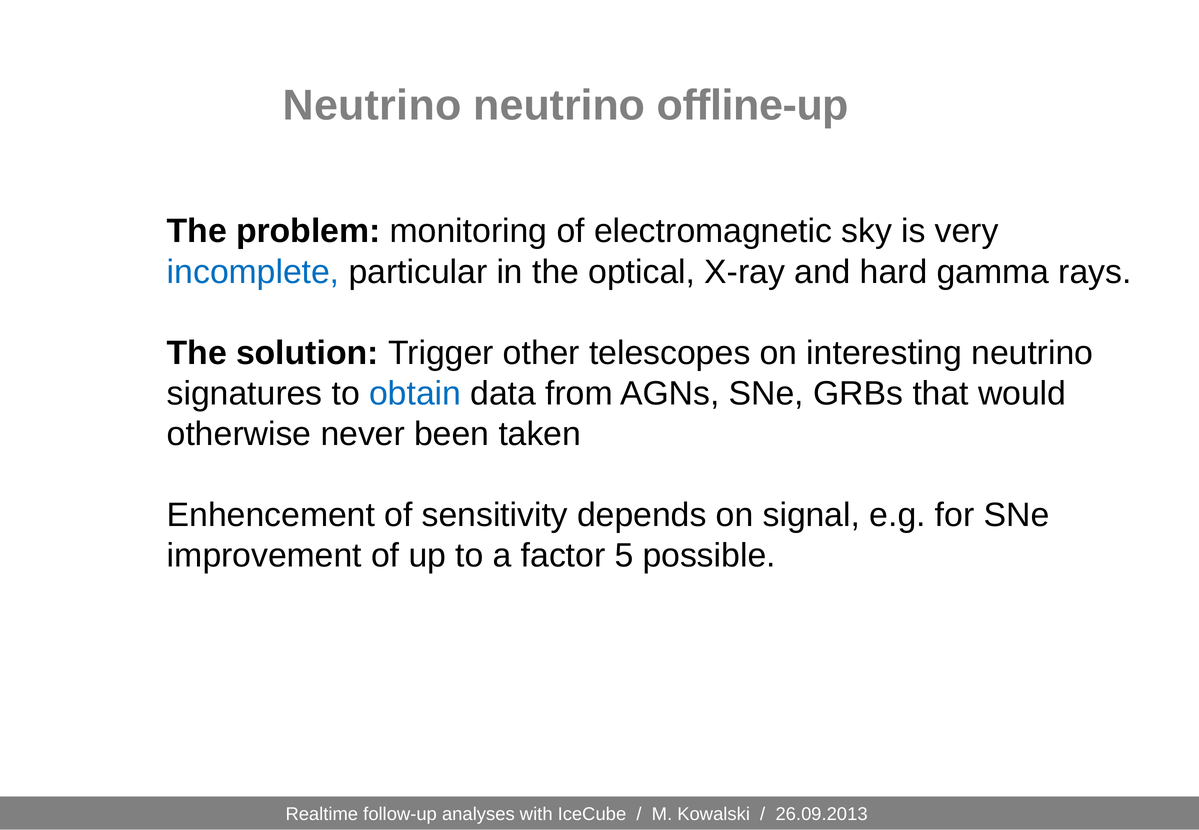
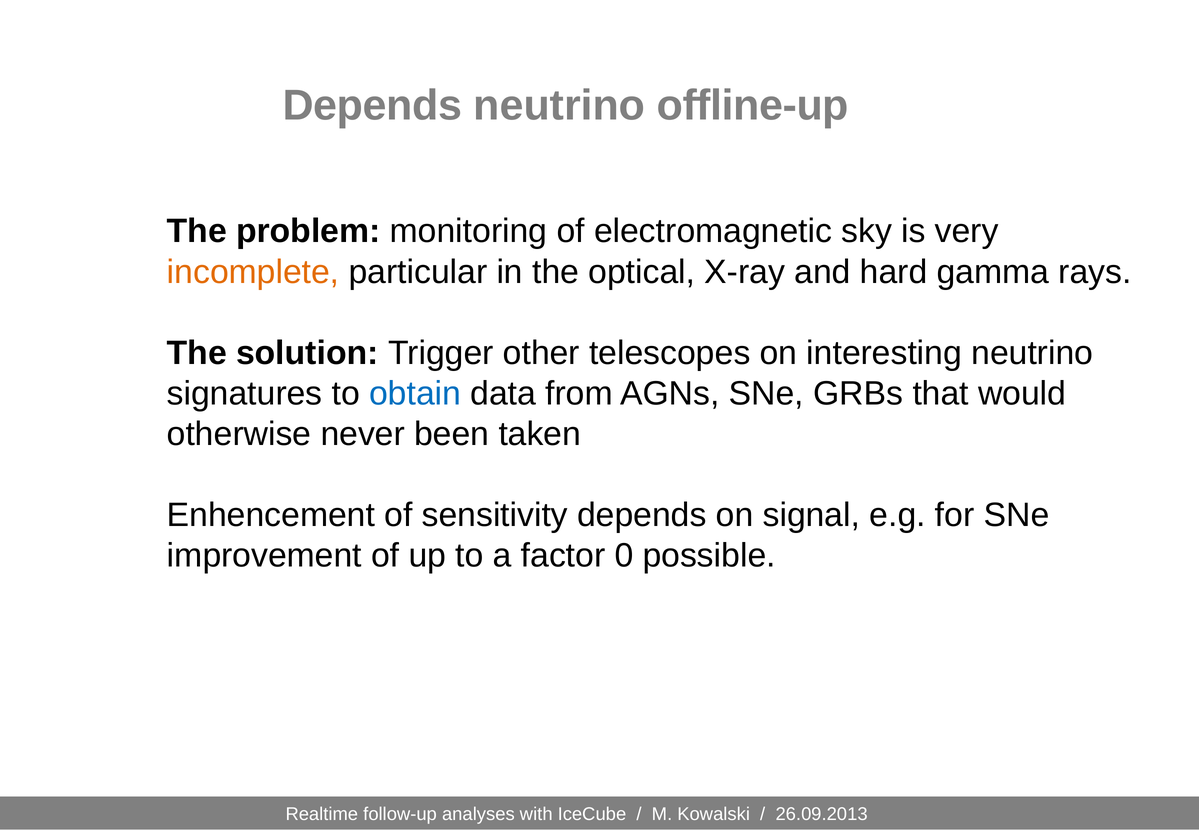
Neutrino: Neutrino -> Depends (372, 106)
incomplete colour: blue -> orange (253, 272)
5: 5 -> 0 (624, 556)
